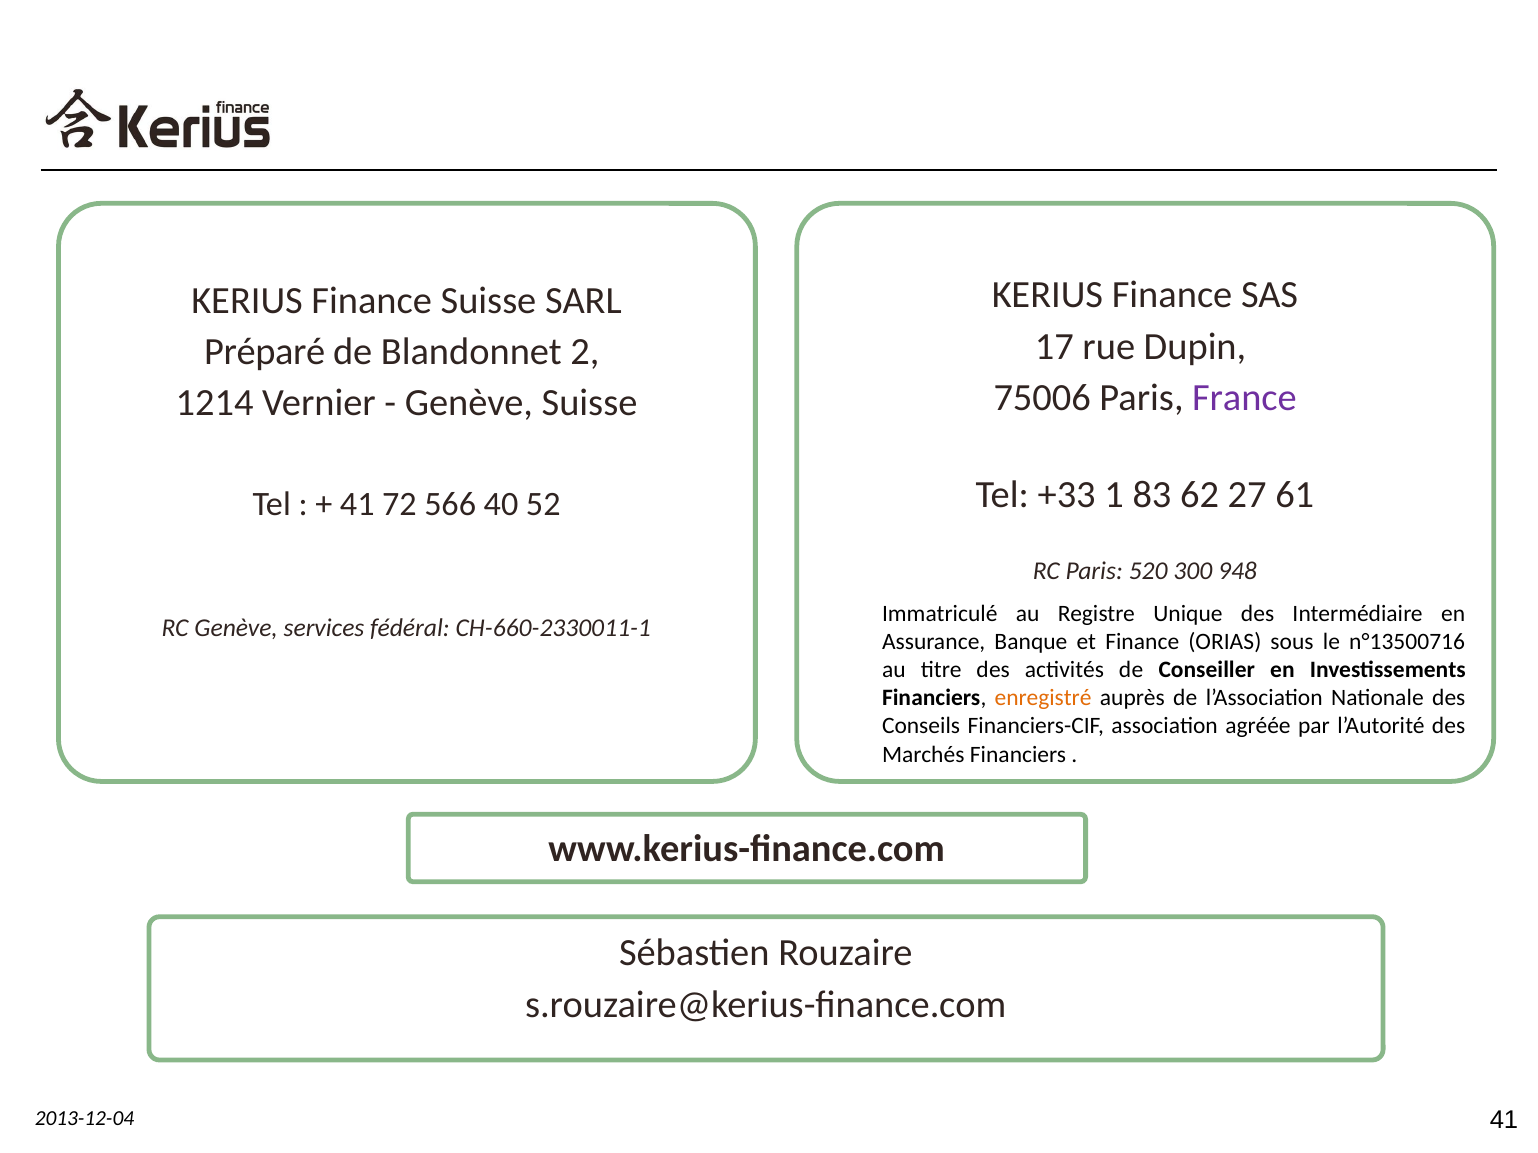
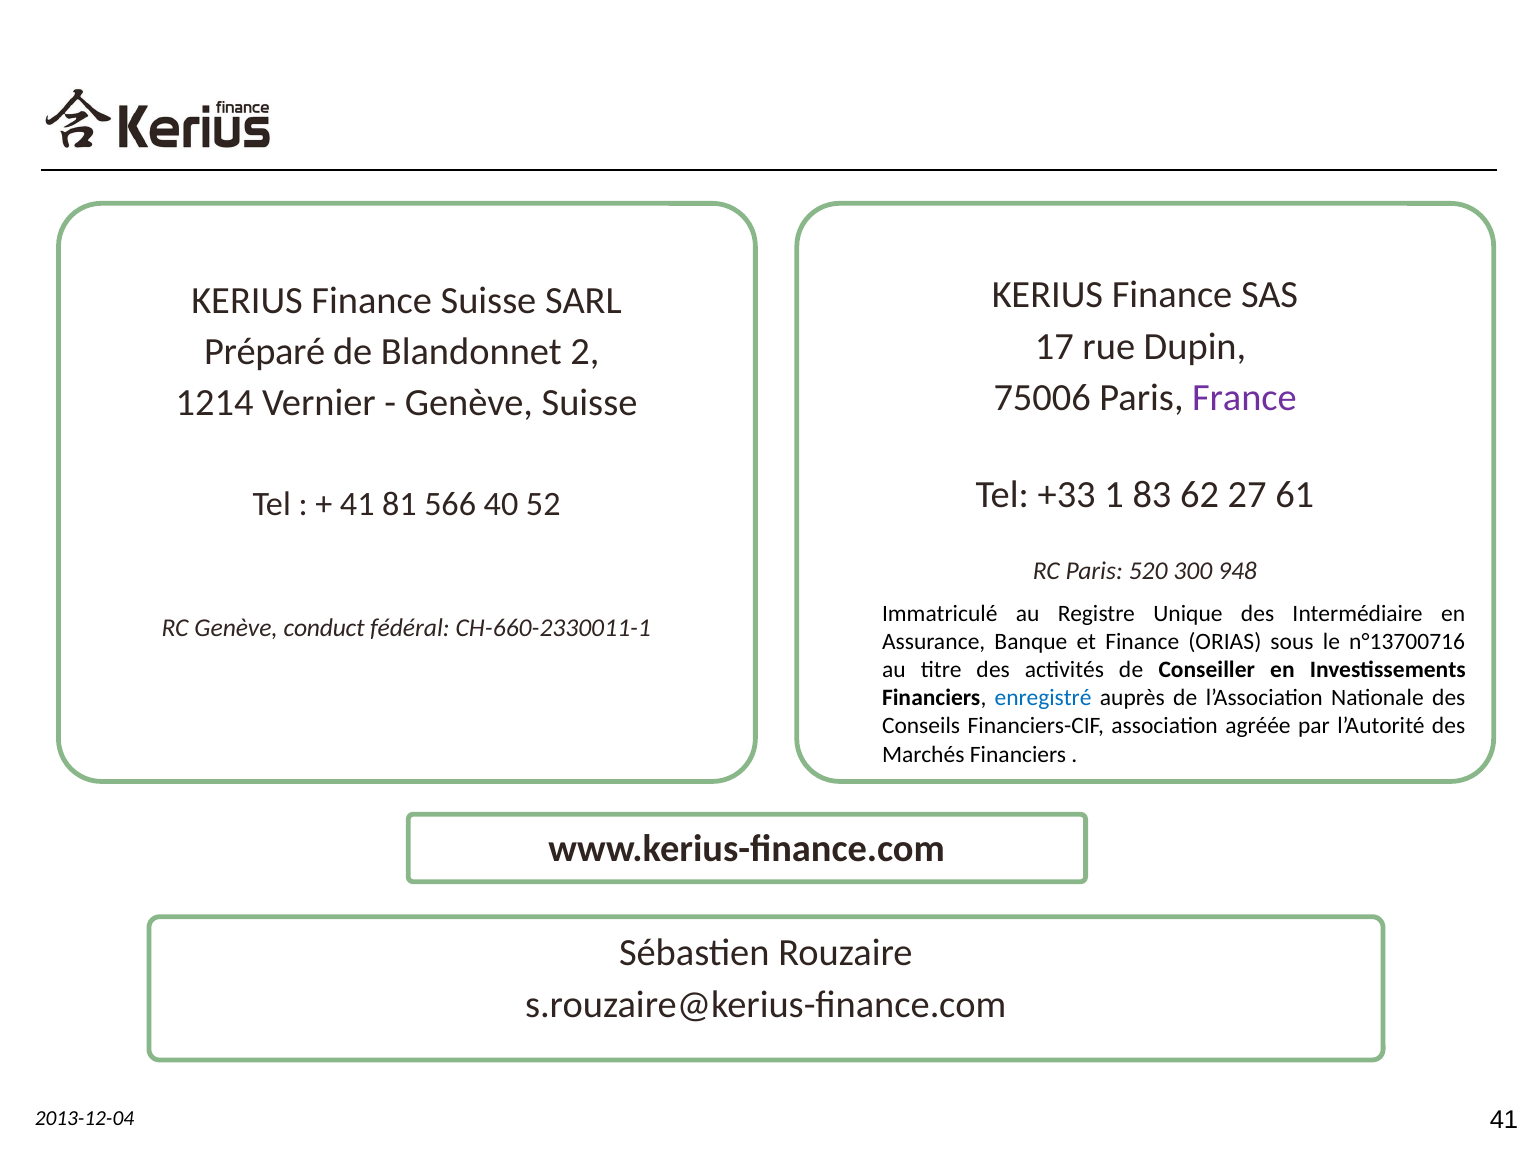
72: 72 -> 81 (399, 505)
services: services -> conduct (324, 629)
n°13500716: n°13500716 -> n°13700716 (1407, 642)
enregistré colour: orange -> blue (1043, 698)
